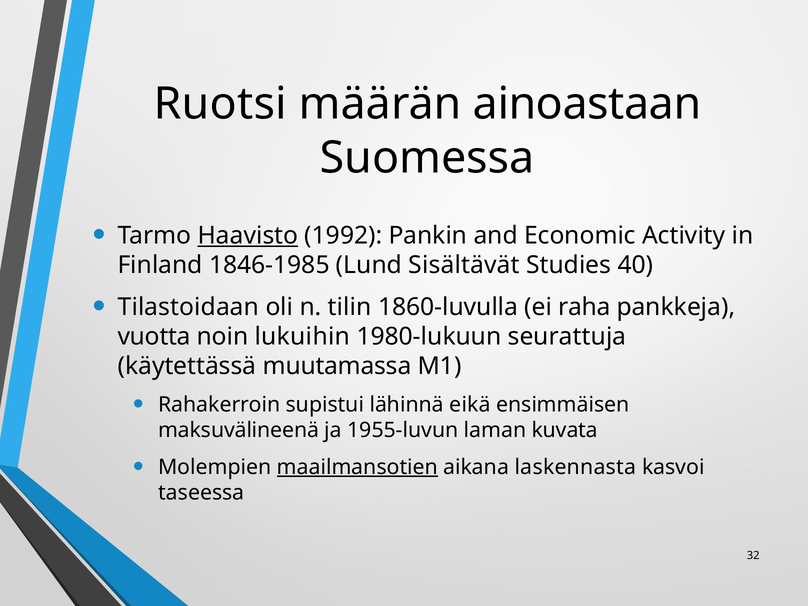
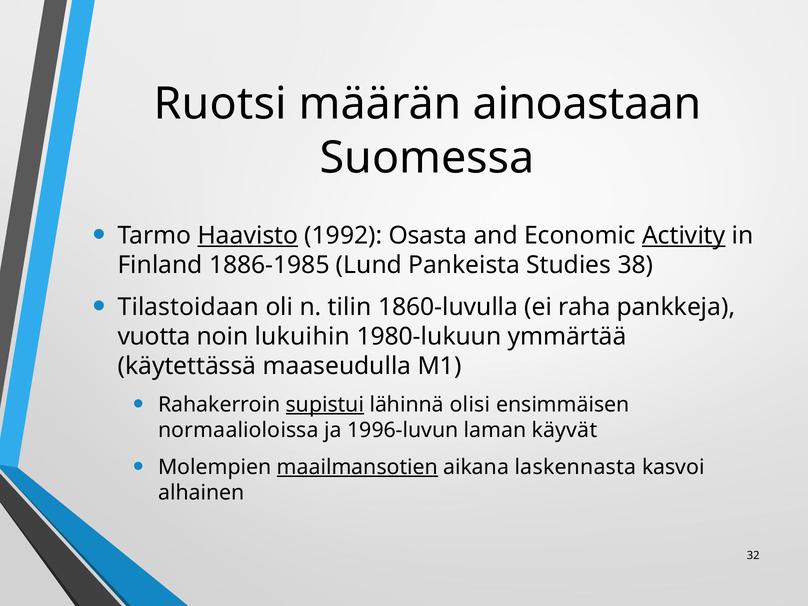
Pankin: Pankin -> Osasta (428, 236)
Activity underline: none -> present (684, 236)
1846-1985: 1846-1985 -> 1886-1985 (269, 265)
Sisältävät: Sisältävät -> Pankeista (464, 265)
40: 40 -> 38 (635, 265)
seurattuja: seurattuja -> ymmärtää (567, 336)
muutamassa: muutamassa -> maaseudulla (337, 366)
supistui underline: none -> present (325, 405)
eikä: eikä -> olisi (470, 405)
maksuvälineenä: maksuvälineenä -> normaalioloissa (238, 430)
1955-luvun: 1955-luvun -> 1996-luvun (403, 430)
kuvata: kuvata -> käyvät (565, 430)
taseessa: taseessa -> alhainen (201, 493)
